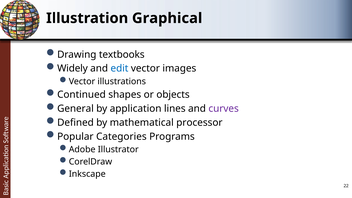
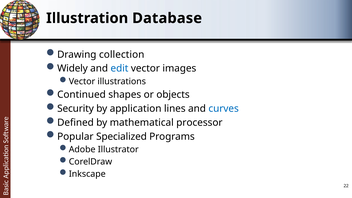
Graphical: Graphical -> Database (167, 18)
textbooks: textbooks -> collection (122, 54)
General: General -> Security (76, 109)
curves colour: purple -> blue (224, 109)
Categories: Categories -> Specialized (121, 137)
